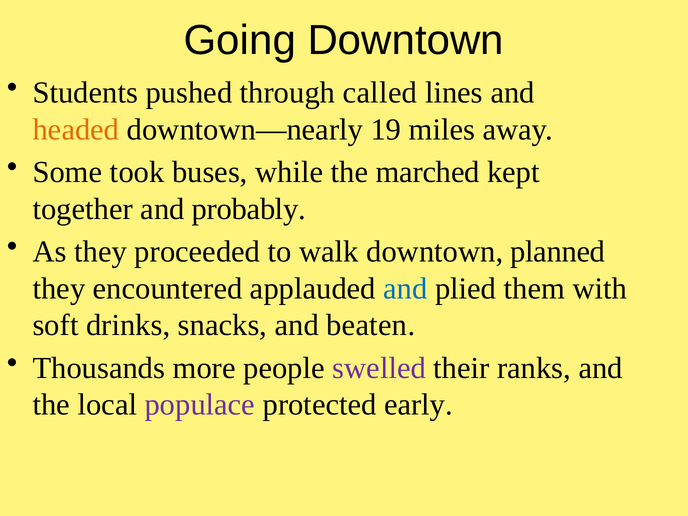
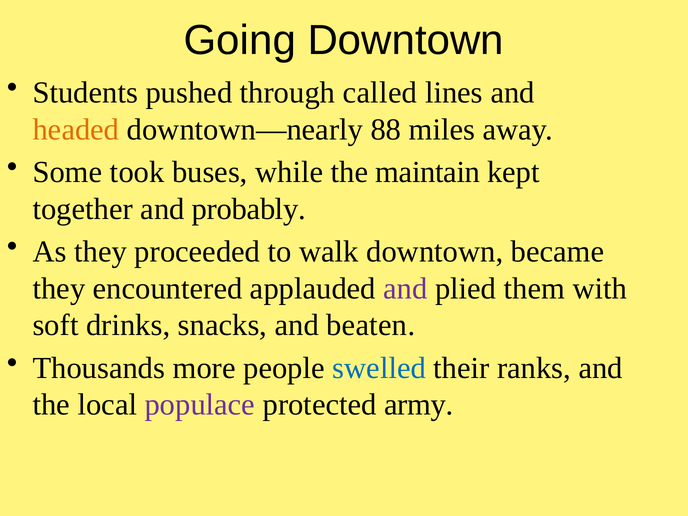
19: 19 -> 88 (386, 129)
marched: marched -> maintain (428, 172)
planned: planned -> became (557, 252)
and colour: blue -> purple (405, 288)
swelled colour: purple -> blue (379, 368)
early: early -> army (419, 405)
